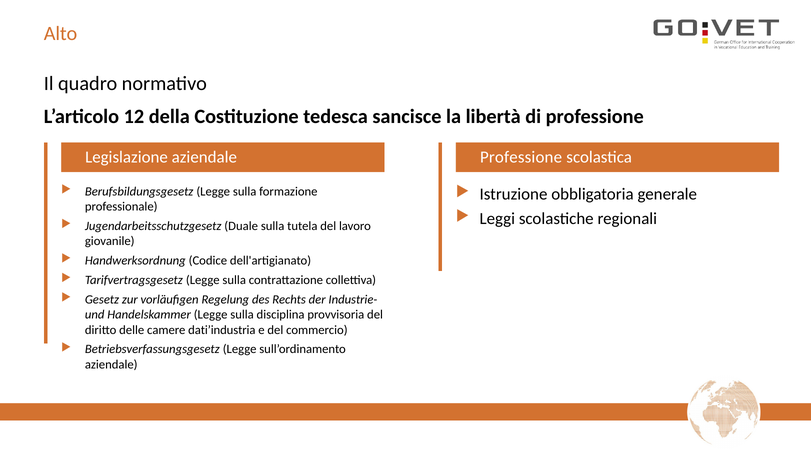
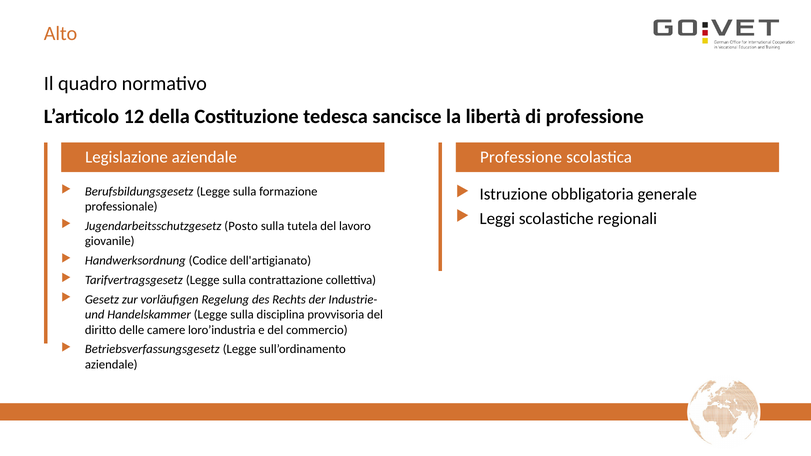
Duale: Duale -> Posto (241, 226)
dati’industria: dati’industria -> loro’industria (222, 330)
